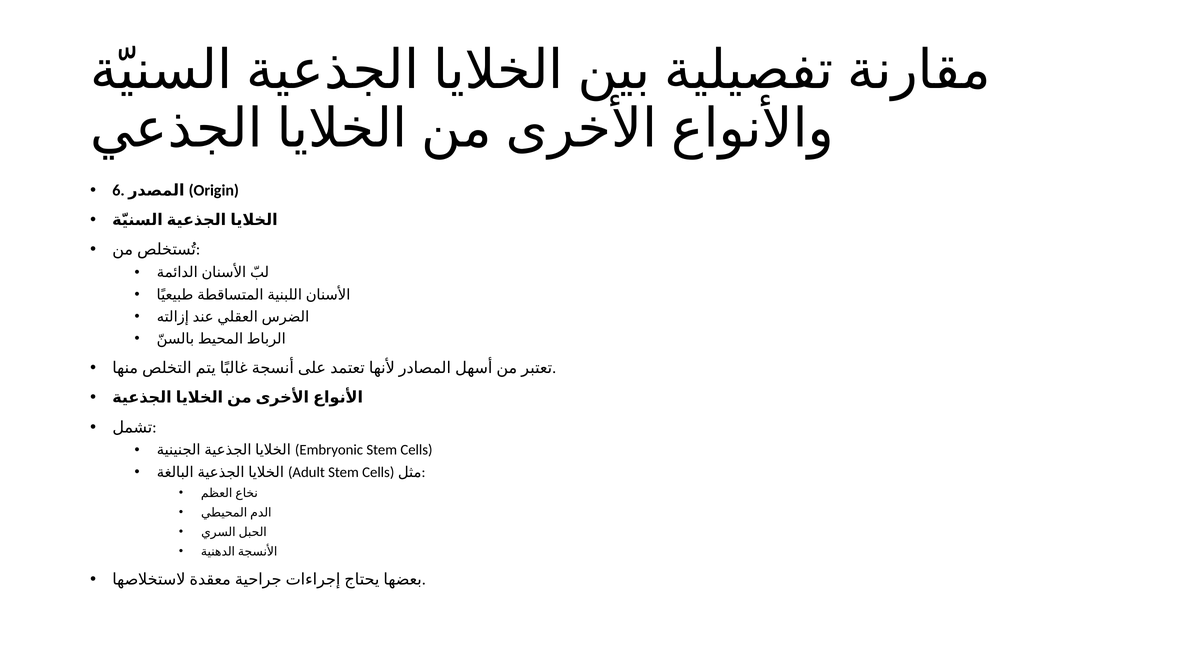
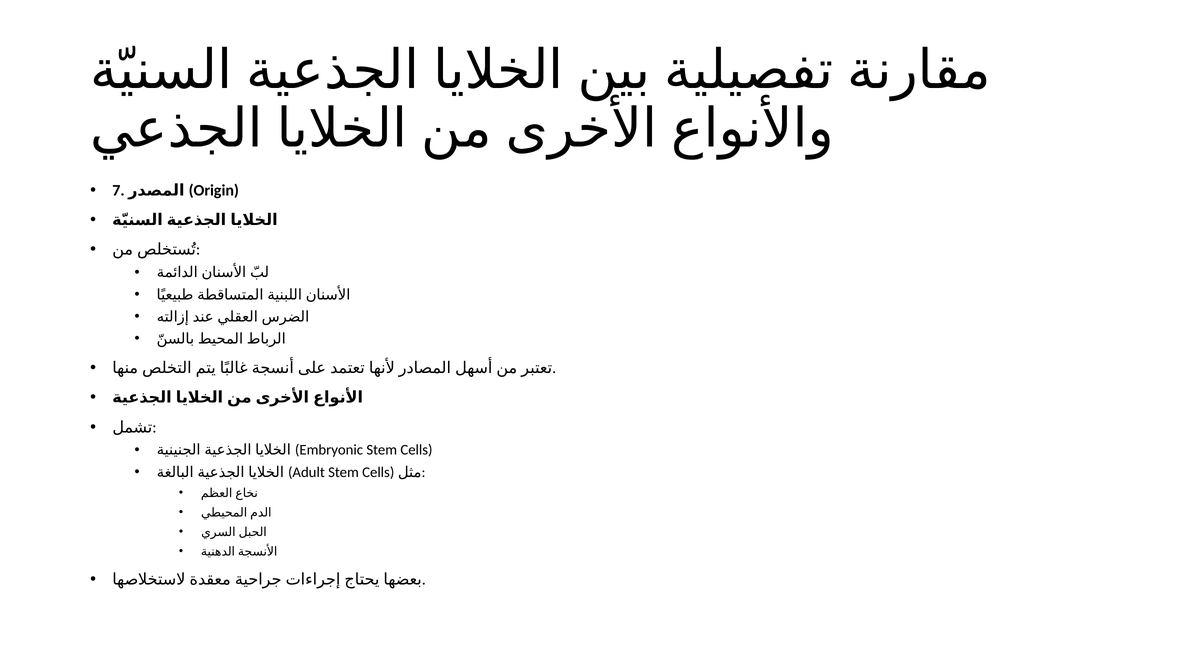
6: 6 -> 7 (119, 190)
